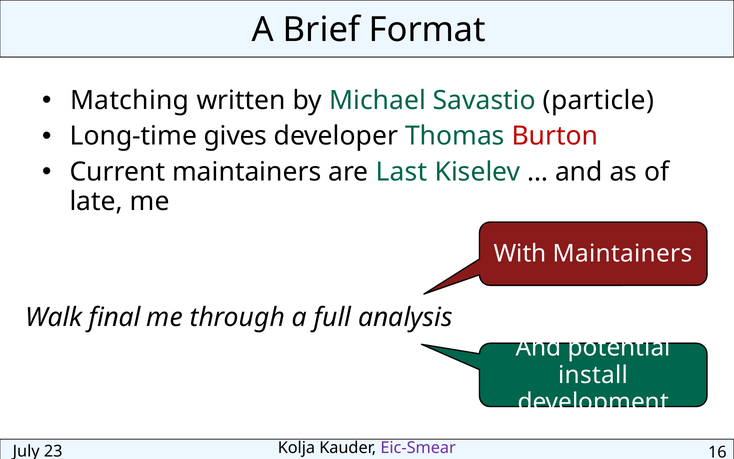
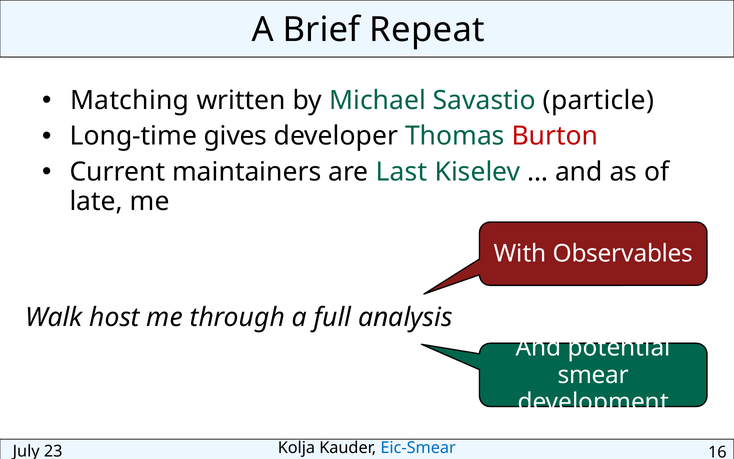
Format: Format -> Repeat (427, 30)
With Maintainers: Maintainers -> Observables (623, 254)
final: final -> host (115, 318)
install: install -> smear (593, 375)
Eic-Smear colour: purple -> blue (418, 448)
